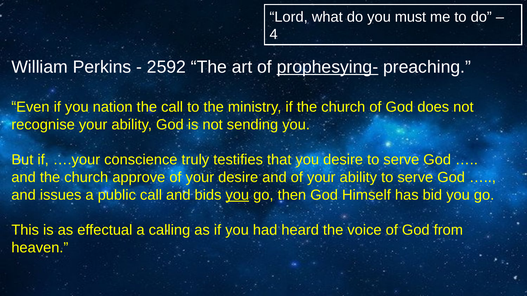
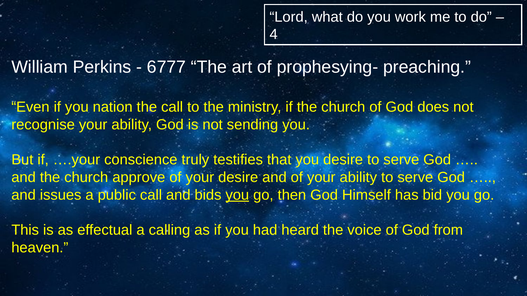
must: must -> work (410, 17)
2592: 2592 -> 6777 (166, 67)
prophesying- underline: present -> none (327, 67)
